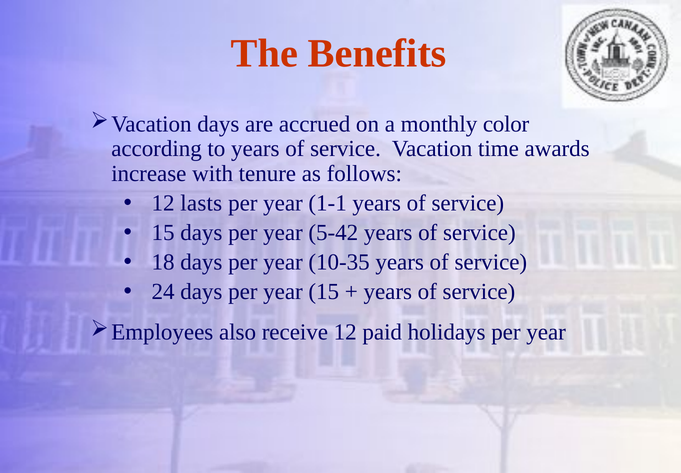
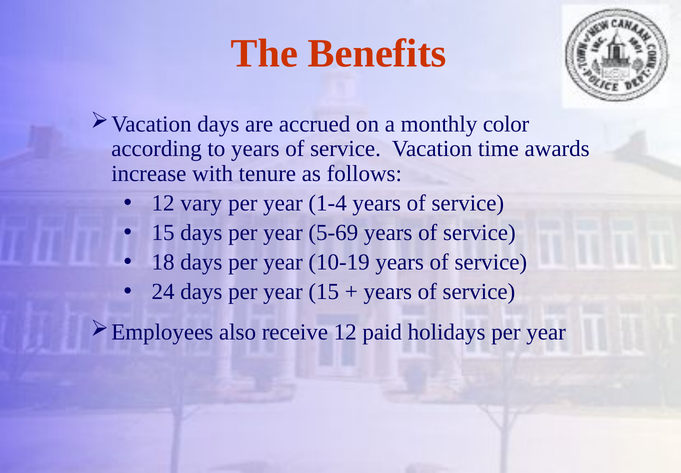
lasts: lasts -> vary (201, 203)
1-1: 1-1 -> 1-4 (328, 203)
5-42: 5-42 -> 5-69 (333, 233)
10-35: 10-35 -> 10-19 (339, 262)
